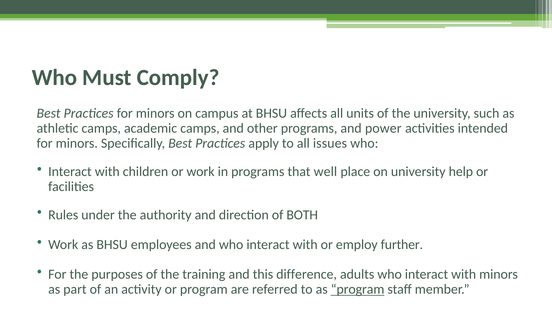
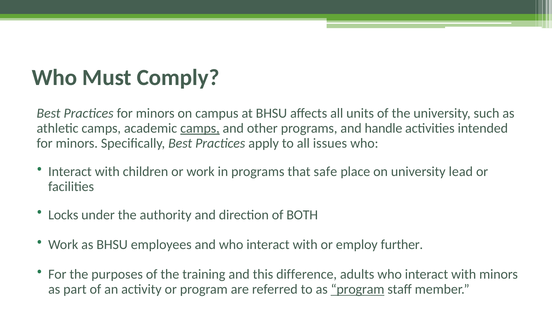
camps underline: none -> present (200, 128)
power: power -> handle (383, 128)
well: well -> safe (325, 171)
help: help -> lead (461, 171)
Rules: Rules -> Locks (63, 215)
